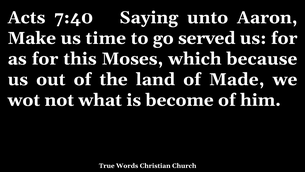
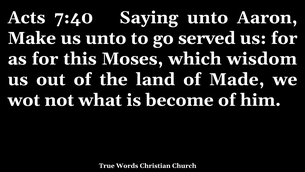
us time: time -> unto (106, 38)
because: because -> wisdom (262, 59)
